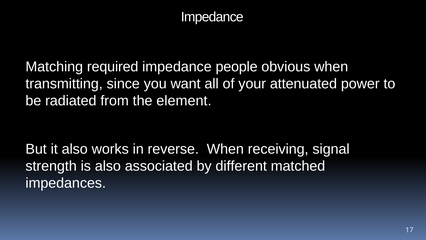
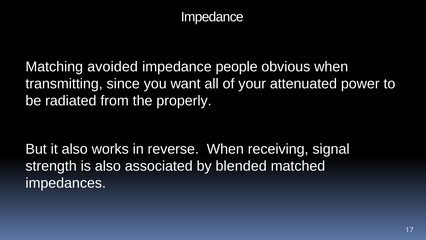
required: required -> avoided (113, 67)
element: element -> properly (184, 101)
different: different -> blended (241, 166)
